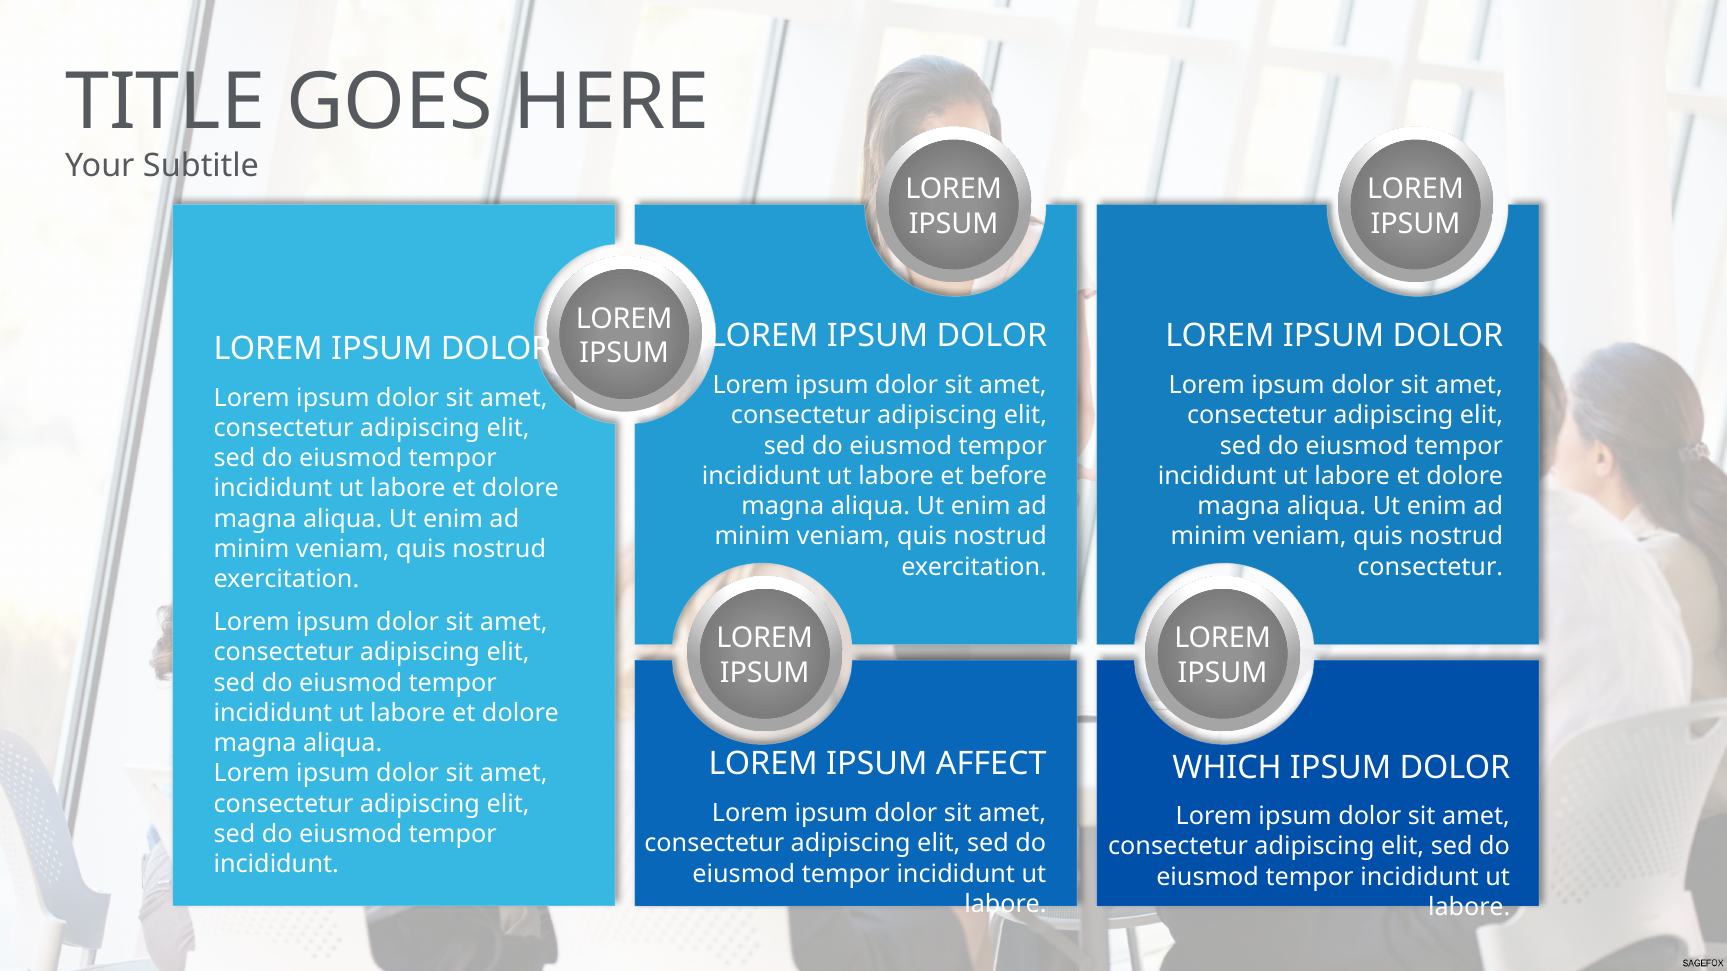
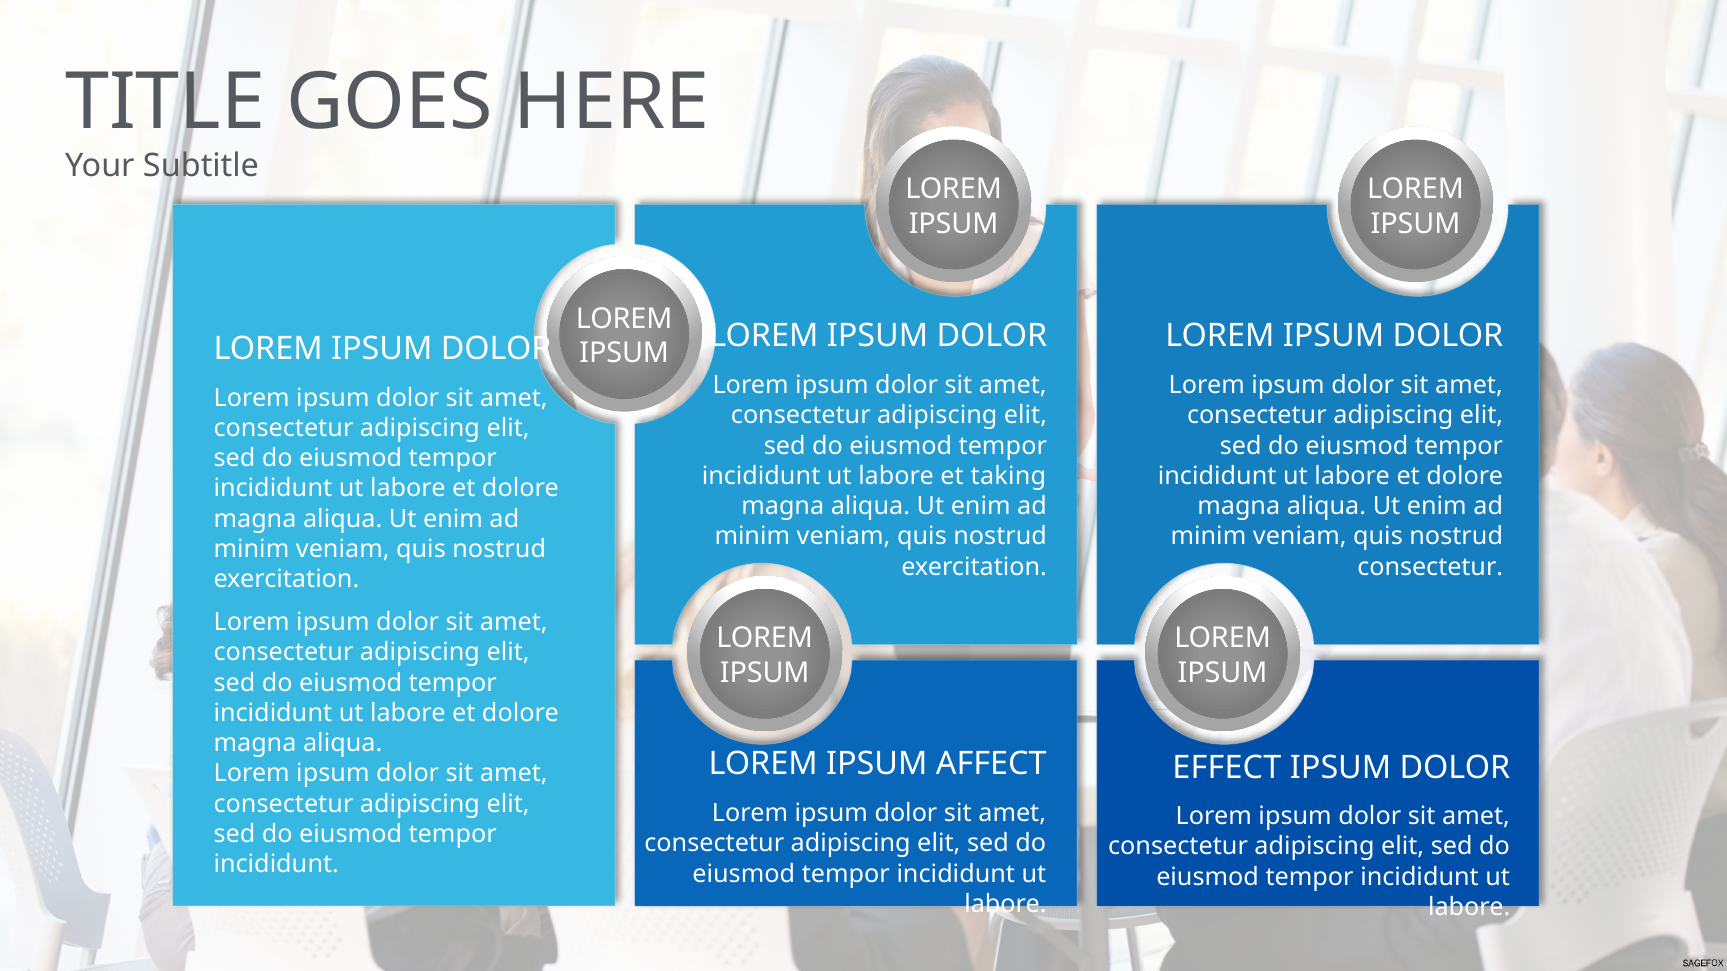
before: before -> taking (1008, 476)
WHICH: WHICH -> EFFECT (1227, 768)
